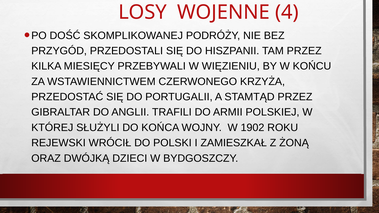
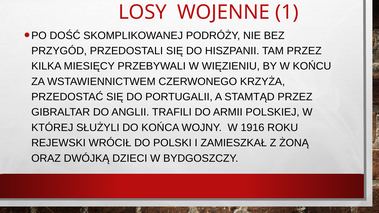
4: 4 -> 1 (287, 12)
1902: 1902 -> 1916 (252, 128)
